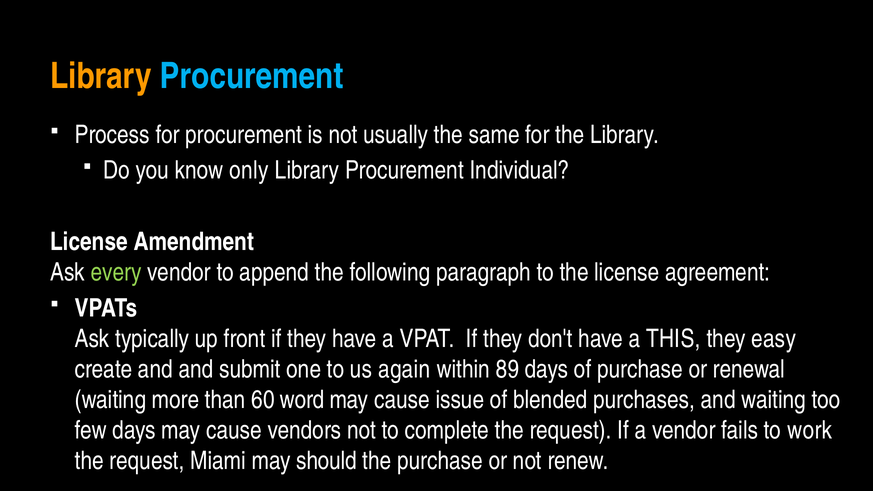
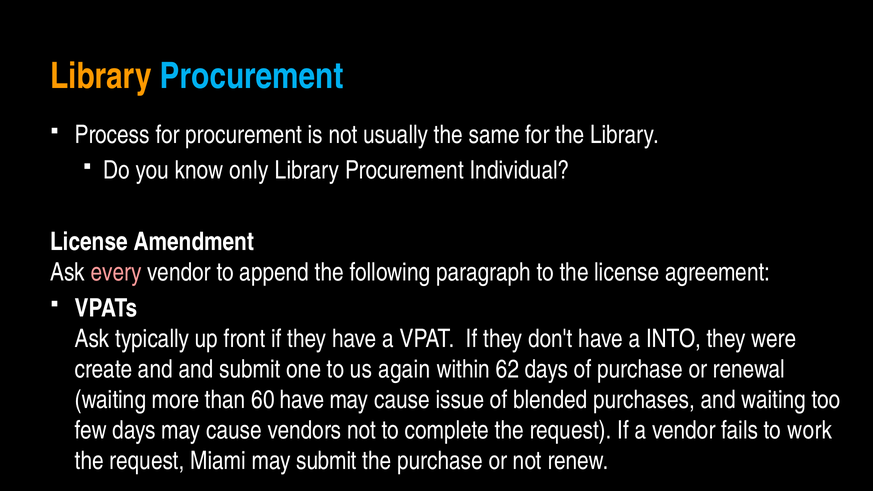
every colour: light green -> pink (116, 273)
THIS: THIS -> INTO (674, 339)
easy: easy -> were (774, 339)
89: 89 -> 62 (507, 369)
60 word: word -> have (302, 400)
may should: should -> submit (327, 461)
